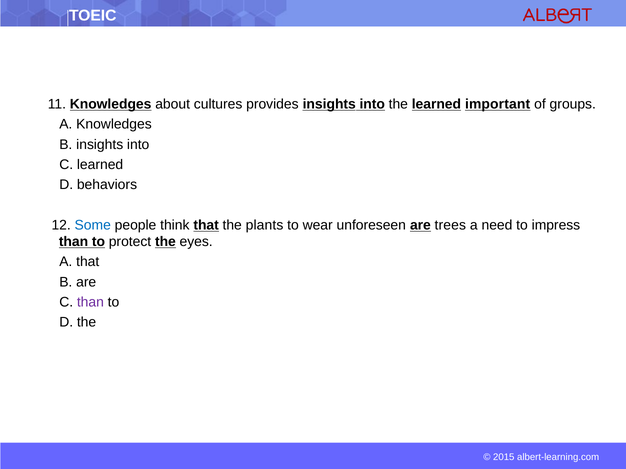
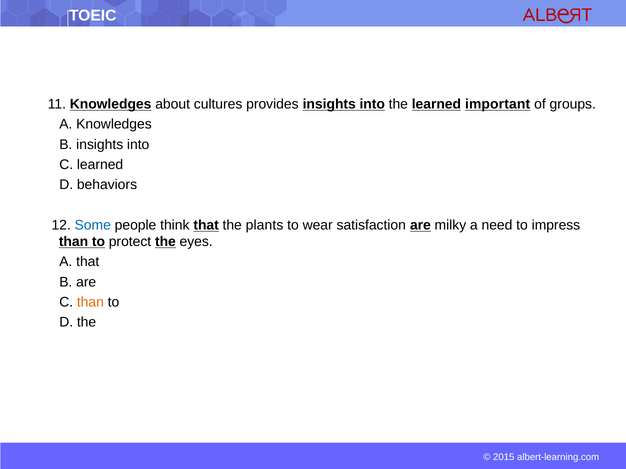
unforeseen: unforeseen -> satisfaction (371, 225)
trees: trees -> milky (450, 225)
than colour: purple -> orange (90, 302)
